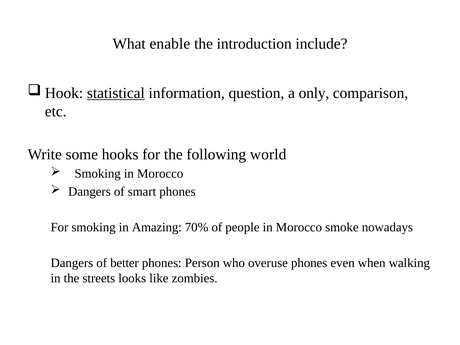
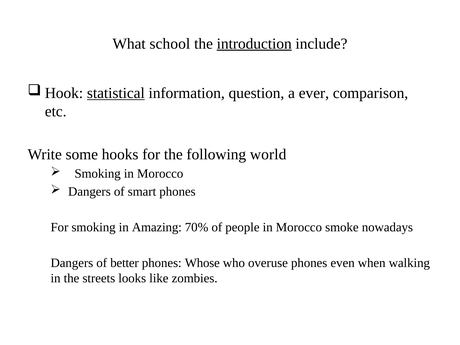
enable: enable -> school (170, 44)
introduction underline: none -> present (254, 44)
only: only -> ever (314, 93)
Person: Person -> Whose (202, 263)
